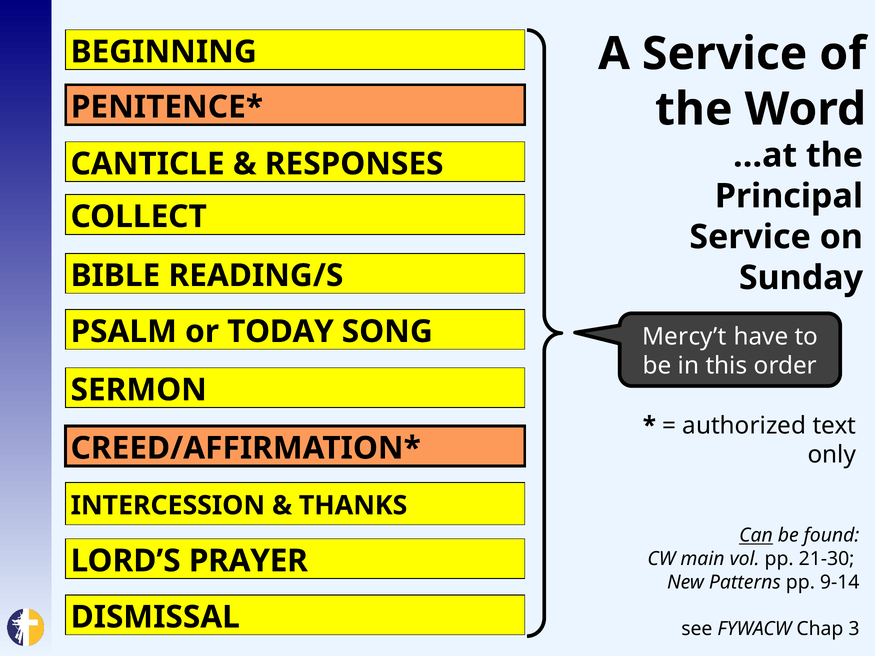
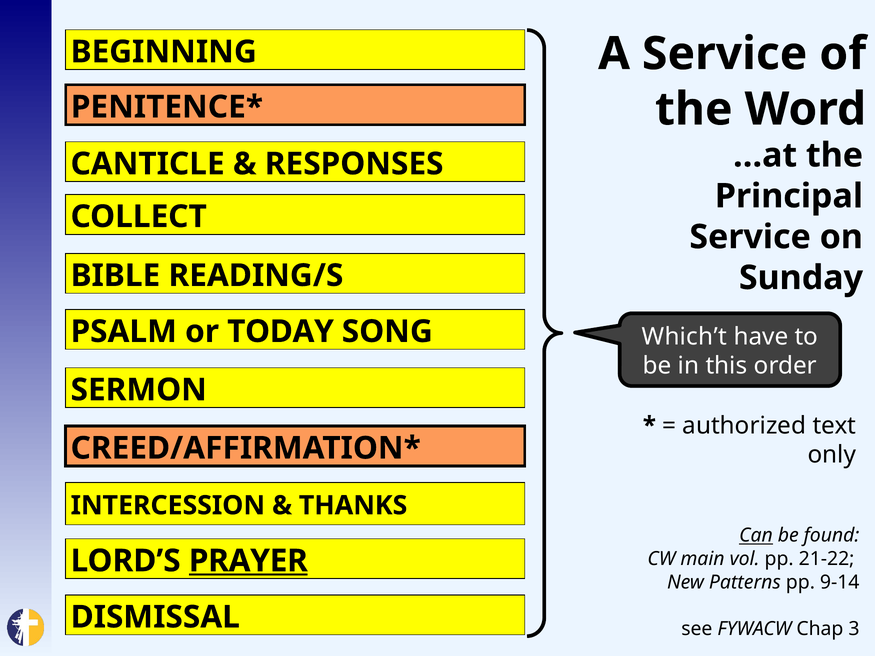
Mercy’t: Mercy’t -> Which’t (684, 337)
21-30: 21-30 -> 21-22 (827, 559)
PRAYER underline: none -> present (248, 561)
